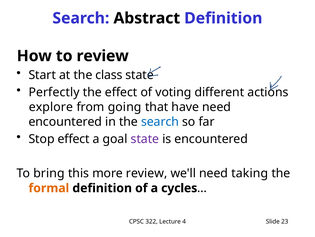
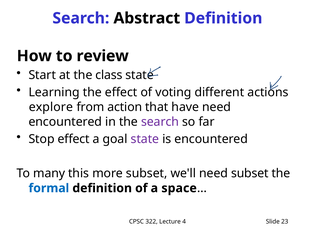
Perfectly: Perfectly -> Learning (54, 92)
going: going -> action (125, 107)
search colour: blue -> purple (160, 121)
bring: bring -> many (49, 173)
more review: review -> subset (147, 173)
need taking: taking -> subset (250, 173)
formal colour: orange -> blue (49, 188)
cycles: cycles -> space (179, 188)
